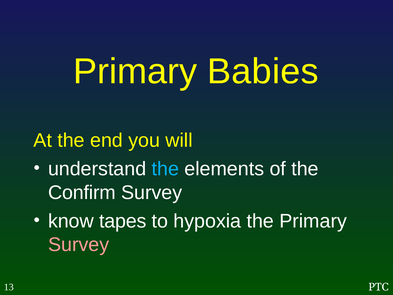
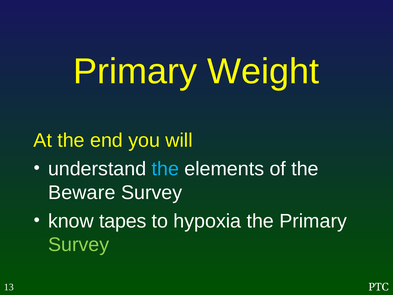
Babies: Babies -> Weight (263, 71)
Confirm: Confirm -> Beware (82, 192)
Survey colour: pink -> light green (79, 244)
